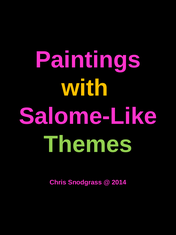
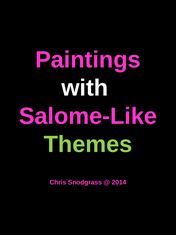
with colour: yellow -> white (85, 88)
